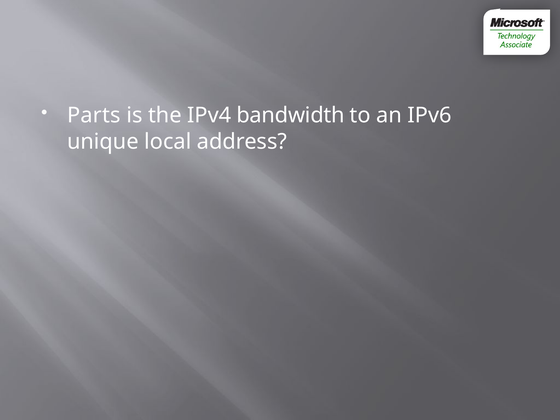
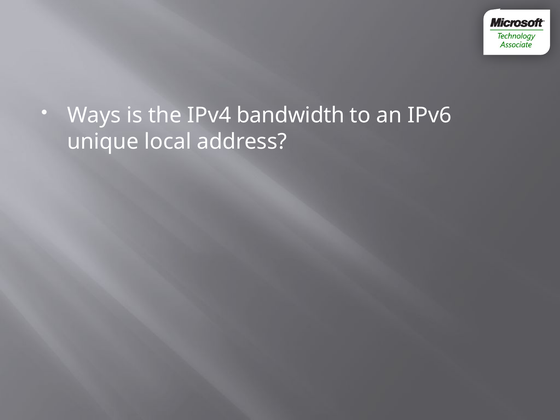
Parts: Parts -> Ways (94, 115)
